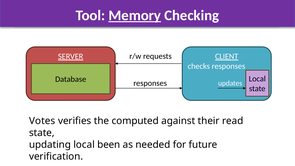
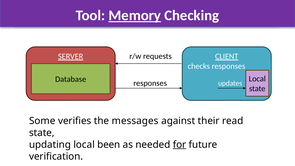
Votes: Votes -> Some (42, 121)
computed: computed -> messages (135, 121)
for underline: none -> present (180, 145)
